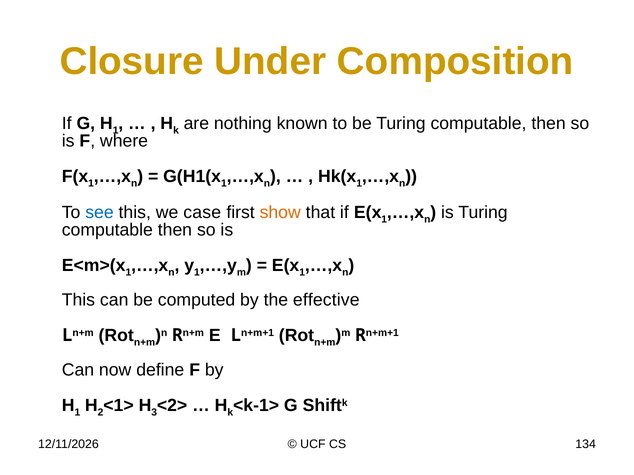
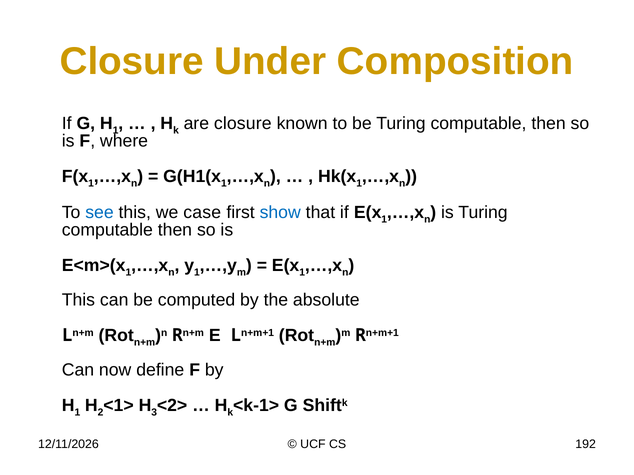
are nothing: nothing -> closure (243, 124)
show colour: orange -> blue (280, 213)
effective: effective -> absolute (326, 300)
134: 134 -> 192 (586, 444)
